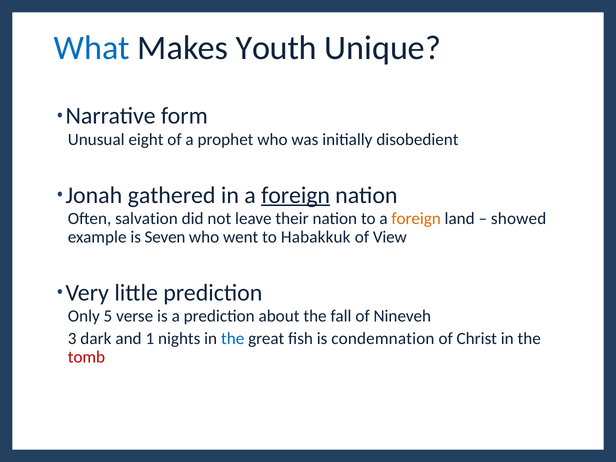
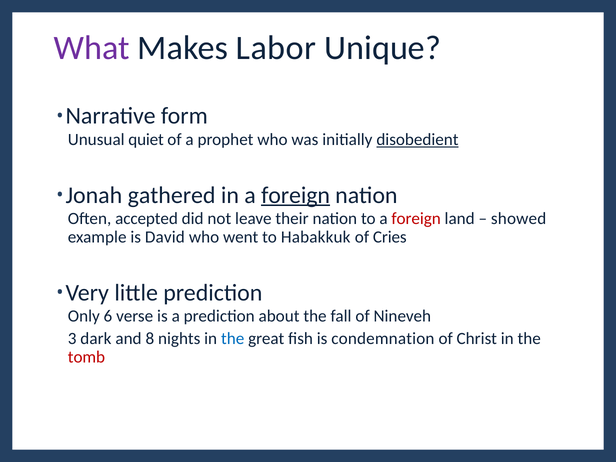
What colour: blue -> purple (92, 48)
Youth: Youth -> Labor (276, 48)
eight: eight -> quiet (146, 140)
disobedient underline: none -> present (417, 140)
salvation: salvation -> accepted (147, 219)
foreign colour: orange -> red (416, 219)
Seven: Seven -> David (165, 237)
View: View -> Cries (390, 237)
5: 5 -> 6 (108, 316)
1: 1 -> 8 (150, 339)
